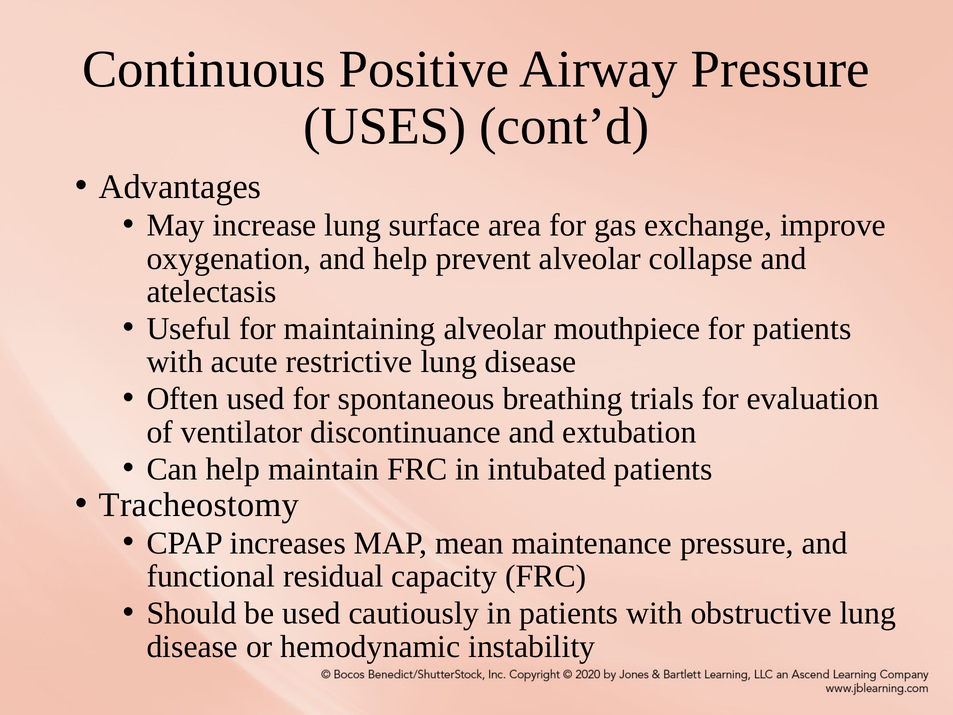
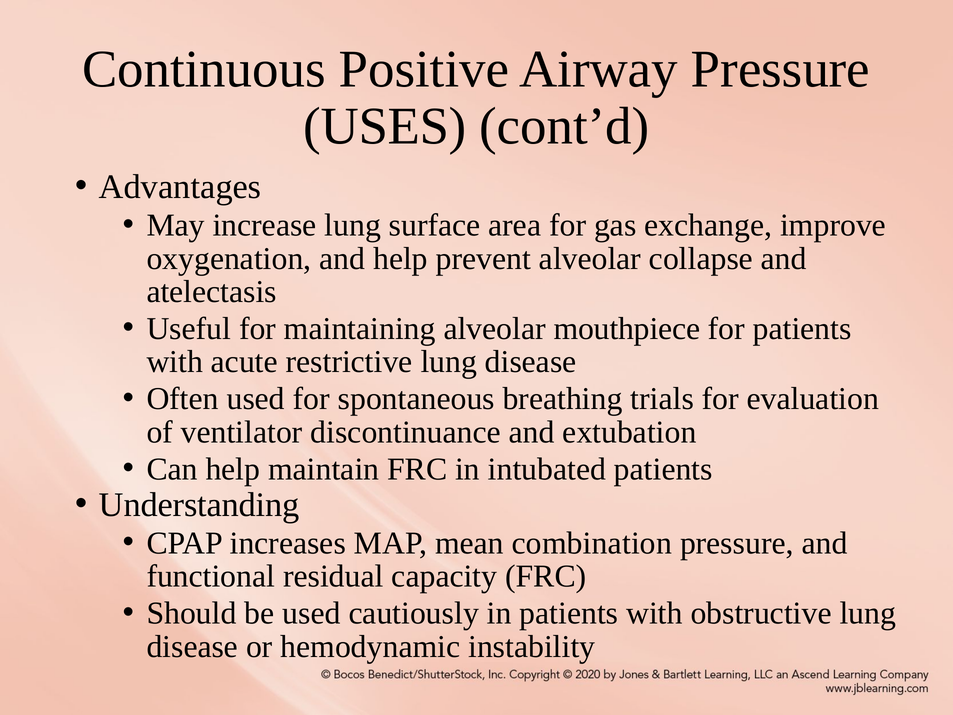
Tracheostomy: Tracheostomy -> Understanding (199, 505)
maintenance: maintenance -> combination (592, 543)
